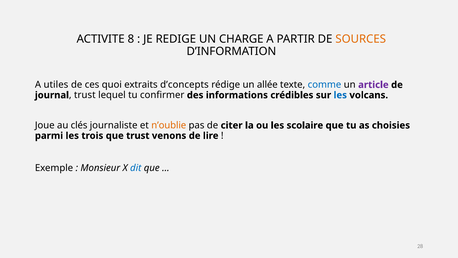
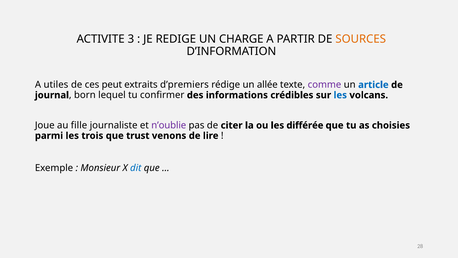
8: 8 -> 3 (131, 39)
quoi: quoi -> peut (112, 85)
d’concepts: d’concepts -> d’premiers (184, 85)
comme colour: blue -> purple (324, 85)
article colour: purple -> blue (373, 85)
trust: trust -> born (85, 95)
clés: clés -> fille (79, 125)
n’oublie colour: orange -> purple (169, 125)
scolaire: scolaire -> différée (305, 125)
